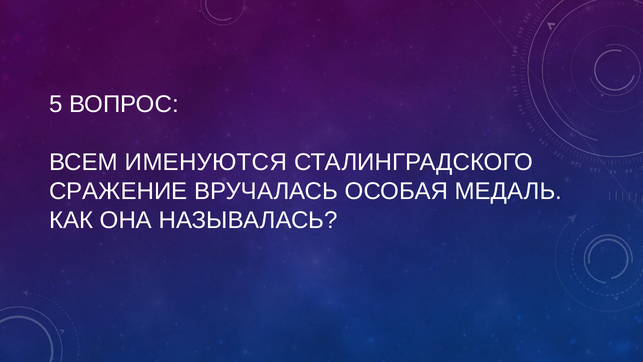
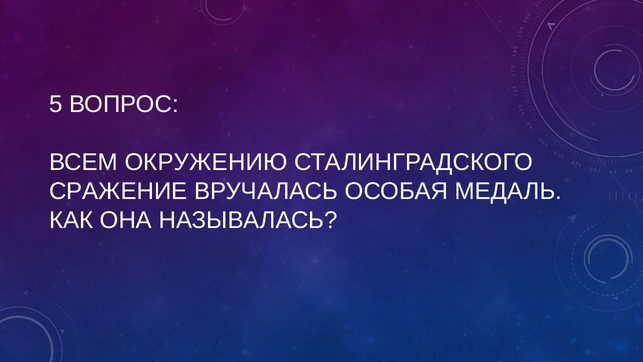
ИМЕНУЮТСЯ: ИМЕНУЮТСЯ -> ОКРУЖЕНИЮ (206, 162)
